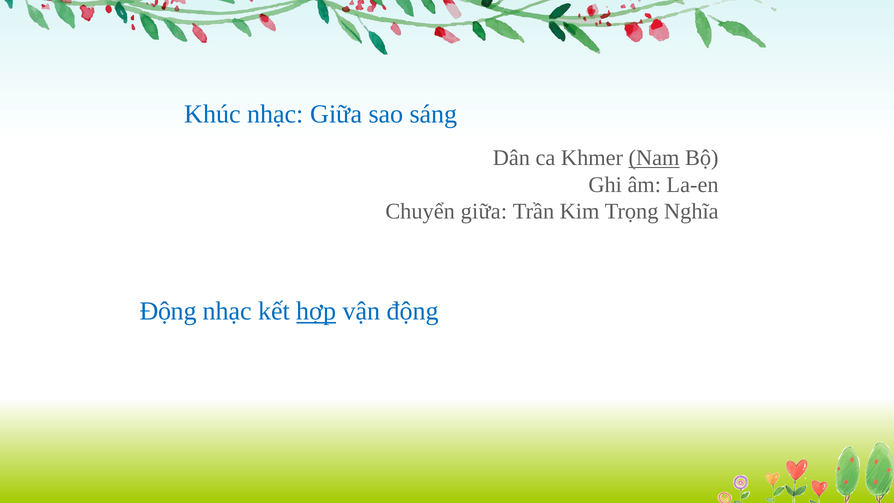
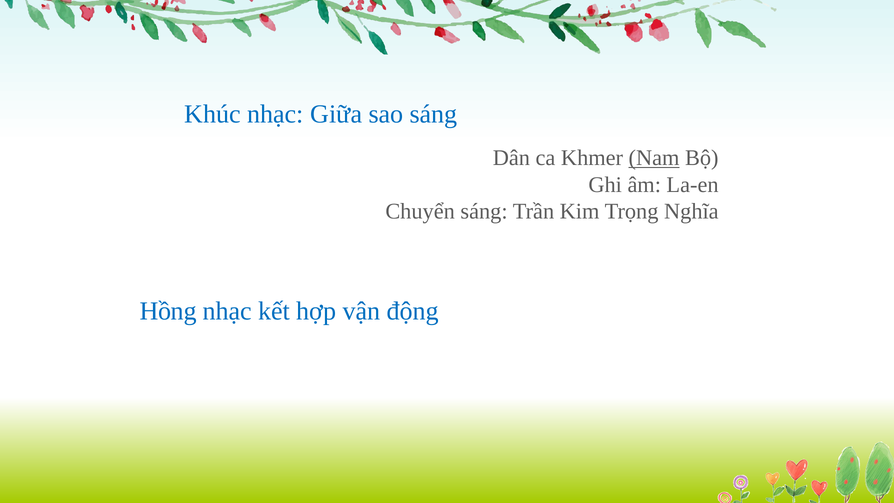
Chuyển giữa: giữa -> sáng (484, 212)
Động: Động -> Hồng (168, 311)
hợp underline: present -> none (316, 311)
